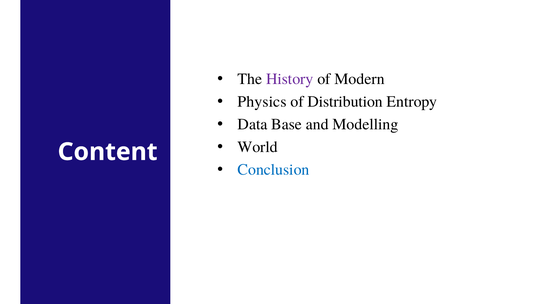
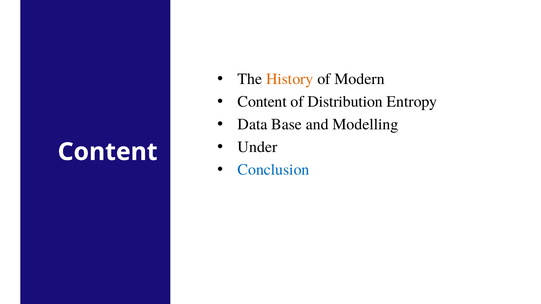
History colour: purple -> orange (290, 79)
Physics: Physics -> Content (262, 102)
World: World -> Under (258, 147)
